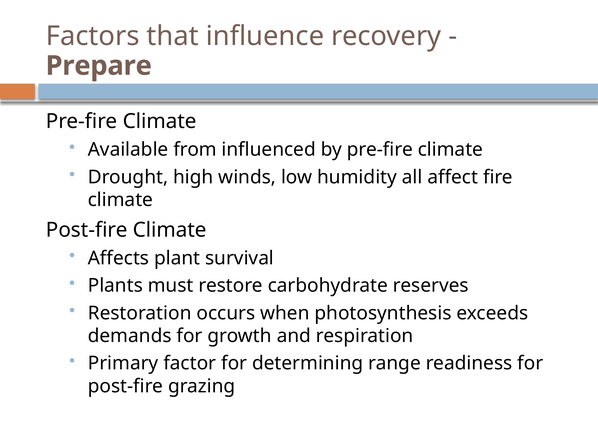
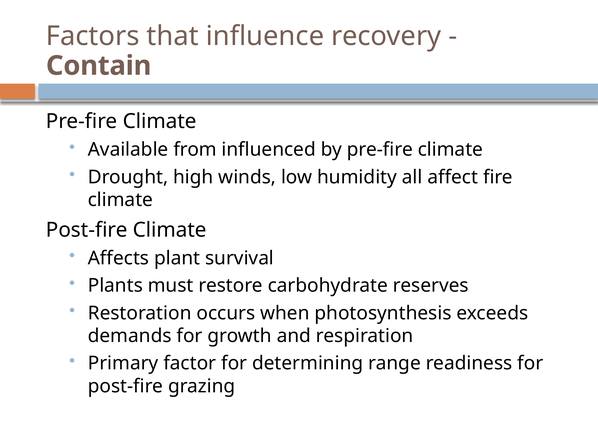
Prepare: Prepare -> Contain (99, 66)
